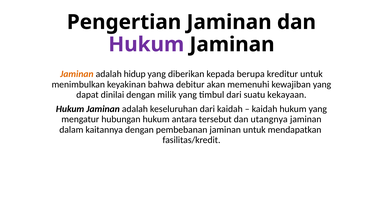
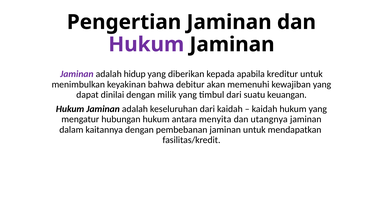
Jaminan colour: orange -> purple (77, 74)
berupa: berupa -> apabila (251, 74)
kekayaan: kekayaan -> keuangan (287, 95)
tersebut: tersebut -> menyita (215, 120)
